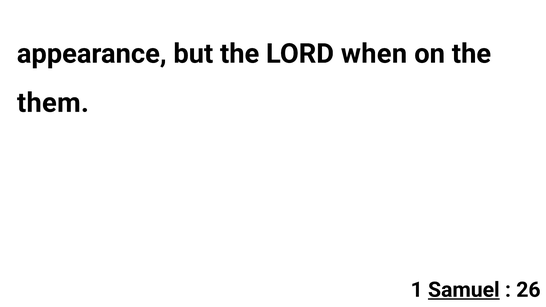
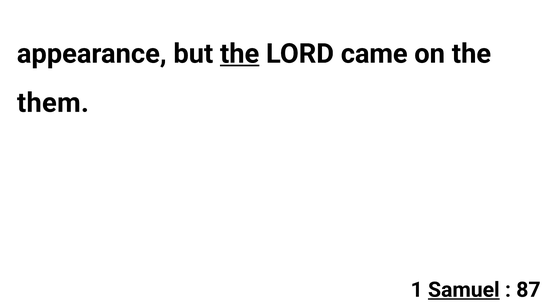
the underline: none -> present (240, 54)
when: when -> came (374, 54)
26: 26 -> 87 (528, 290)
